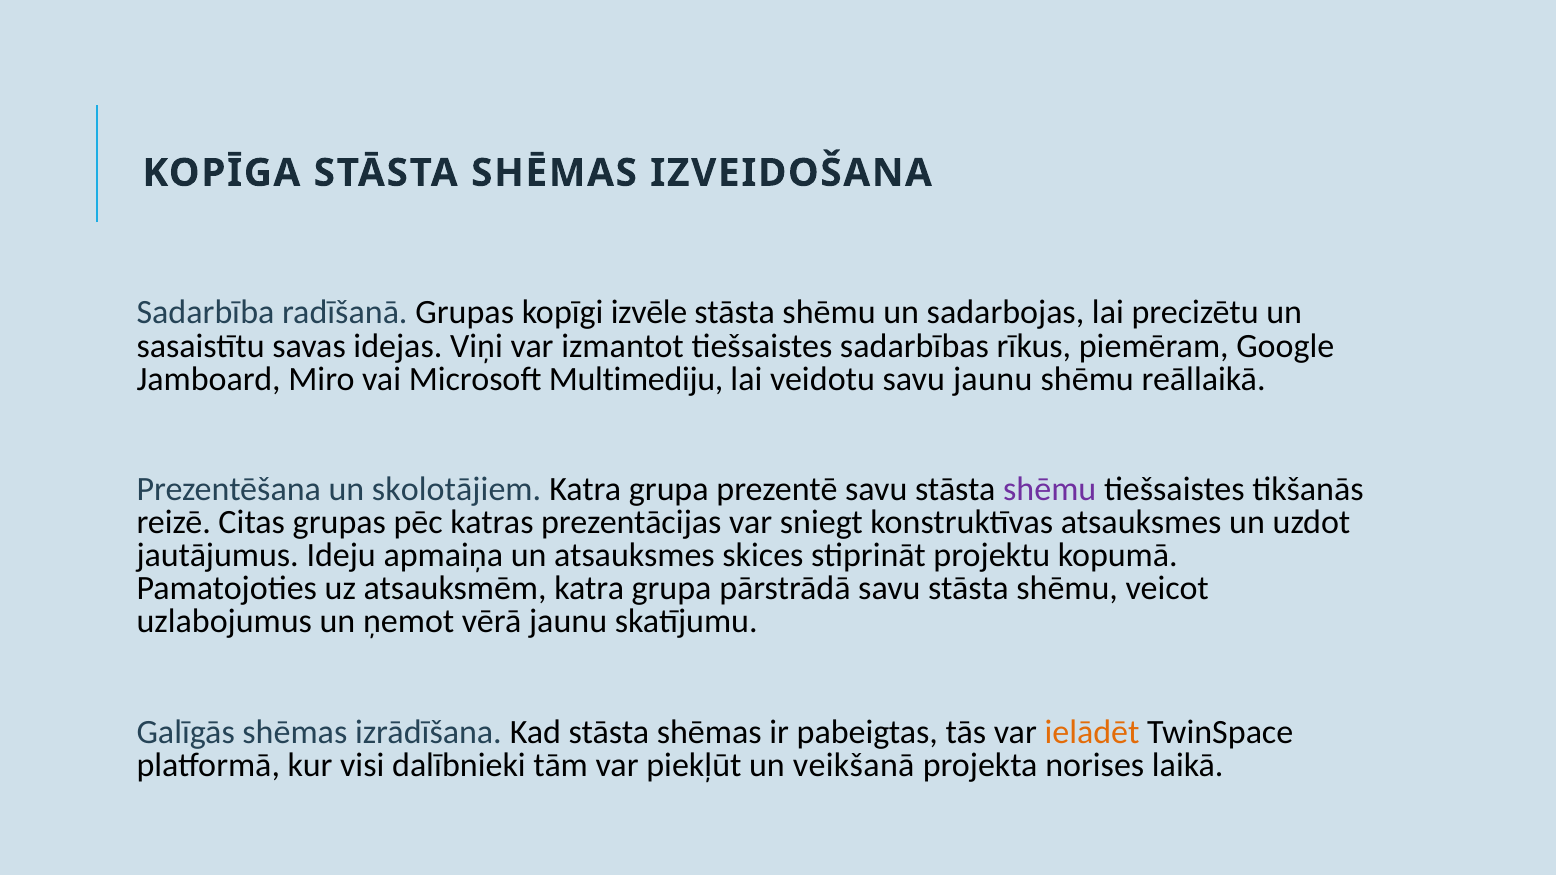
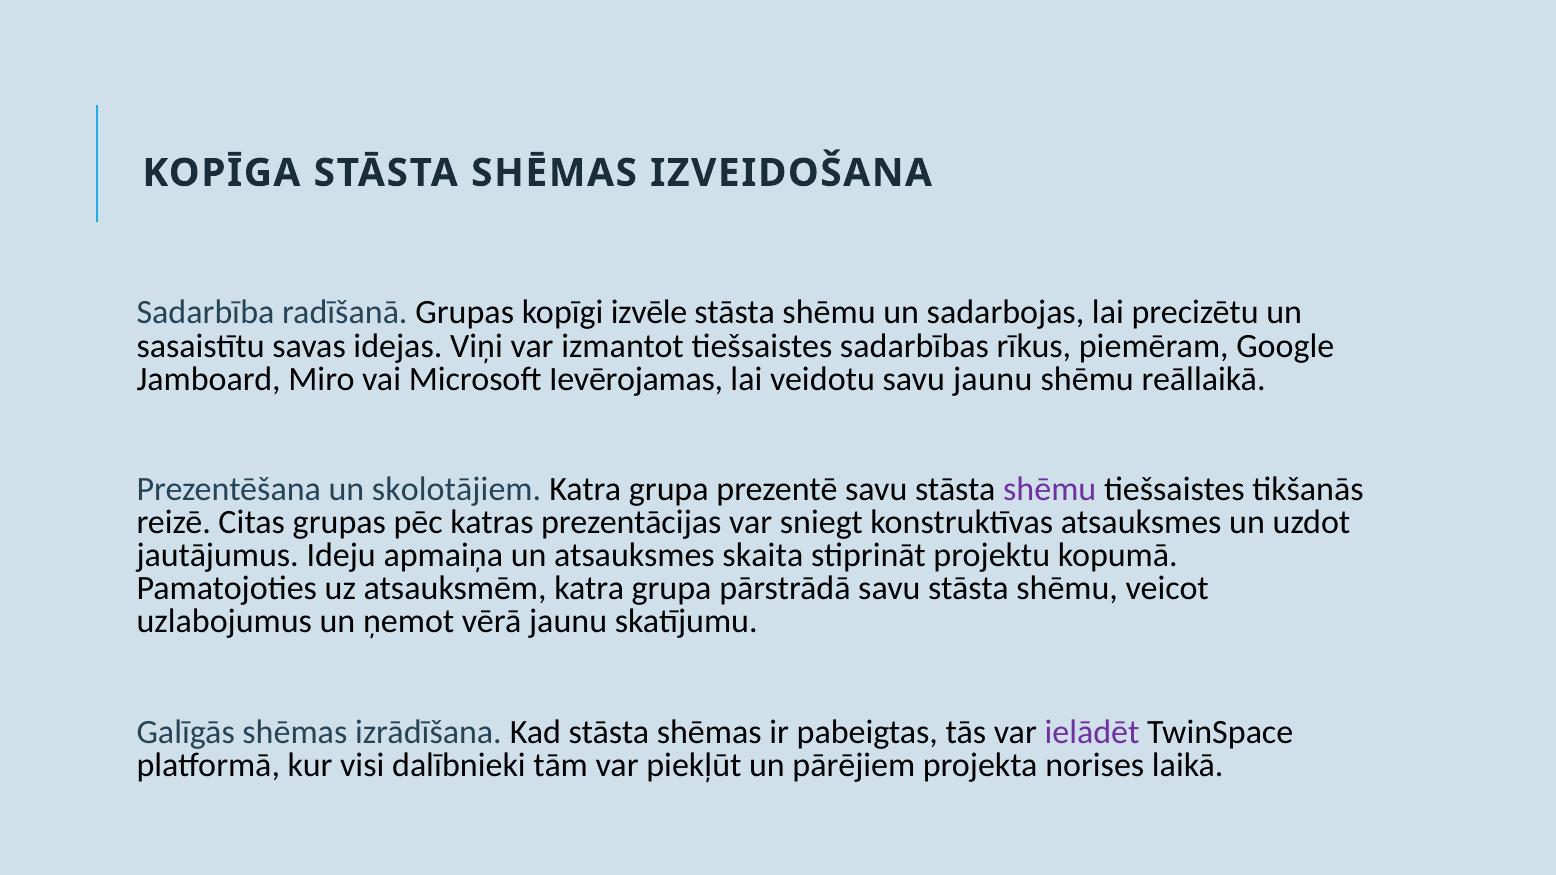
Multimediju: Multimediju -> Ievērojamas (636, 379)
skices: skices -> skaita (763, 556)
ielādēt colour: orange -> purple (1092, 732)
veikšanā: veikšanā -> pārējiem (854, 765)
